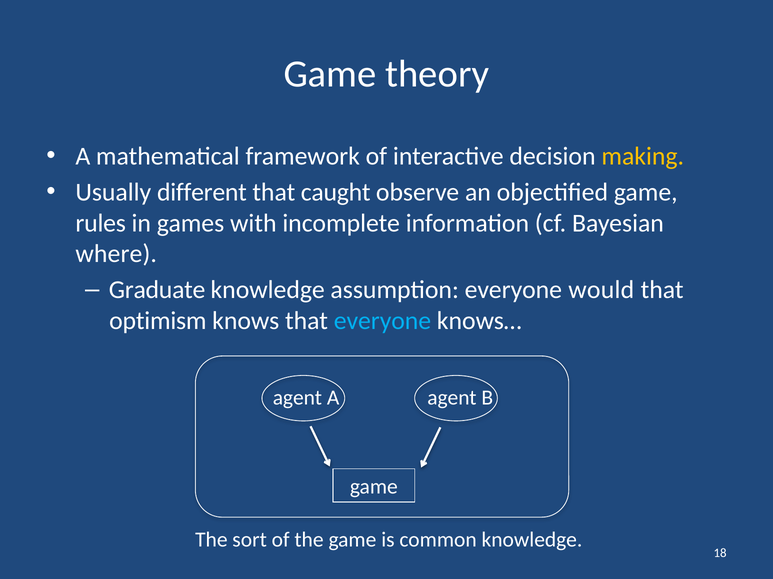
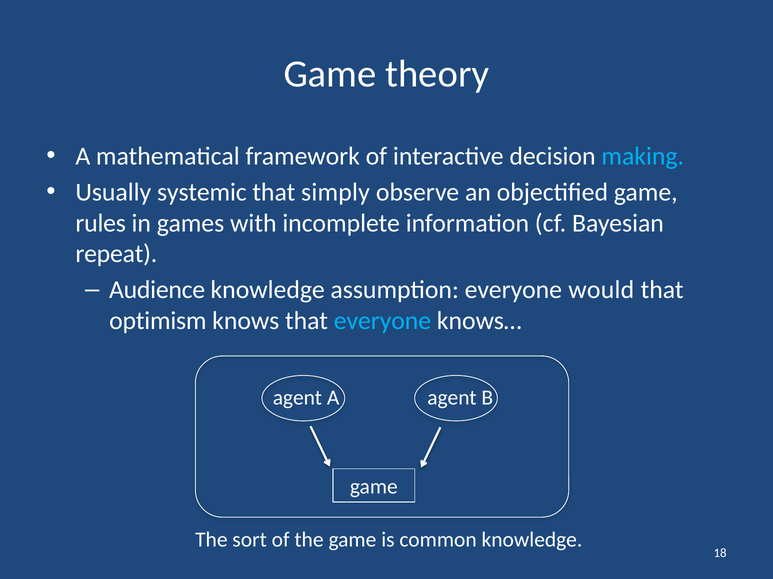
making colour: yellow -> light blue (643, 156)
different: different -> systemic (202, 192)
caught: caught -> simply (335, 192)
where: where -> repeat (116, 254)
Graduate: Graduate -> Audience (157, 290)
